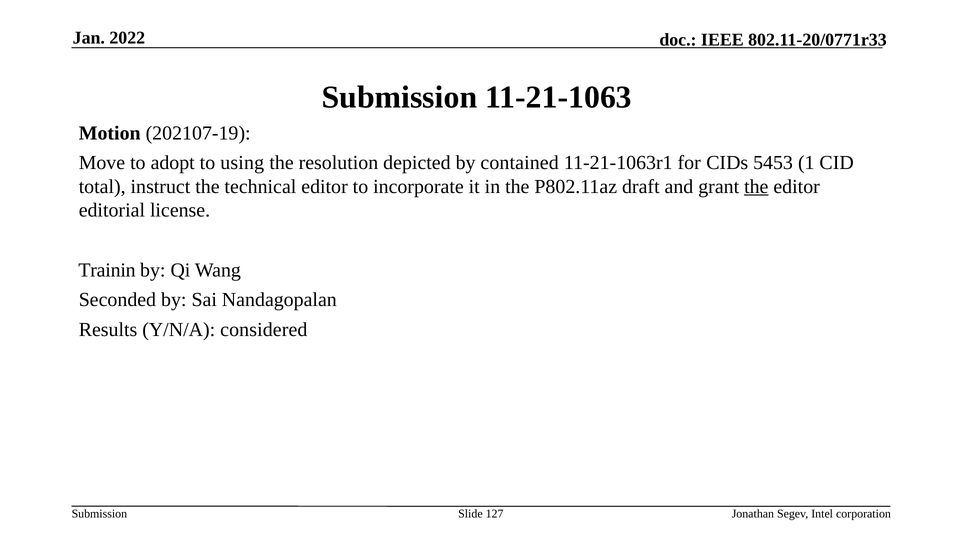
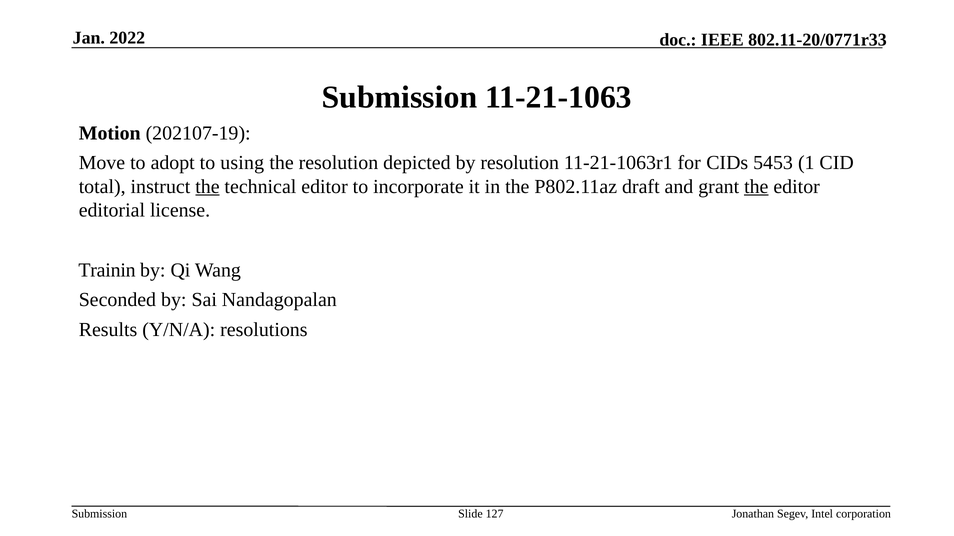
by contained: contained -> resolution (520, 163)
the underline: none -> present (207, 187)
considered: considered -> resolutions (264, 330)
